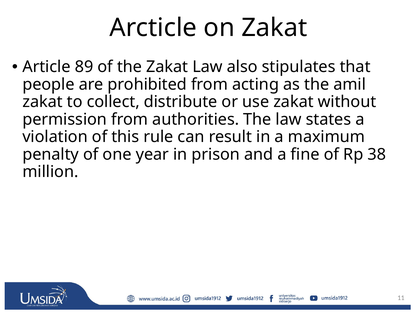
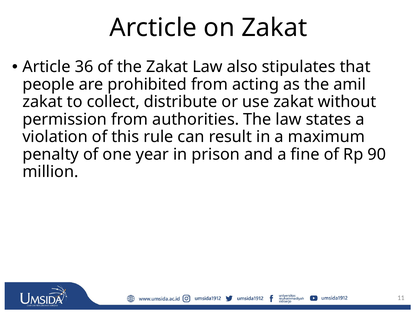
89: 89 -> 36 (84, 67)
38: 38 -> 90 (377, 154)
